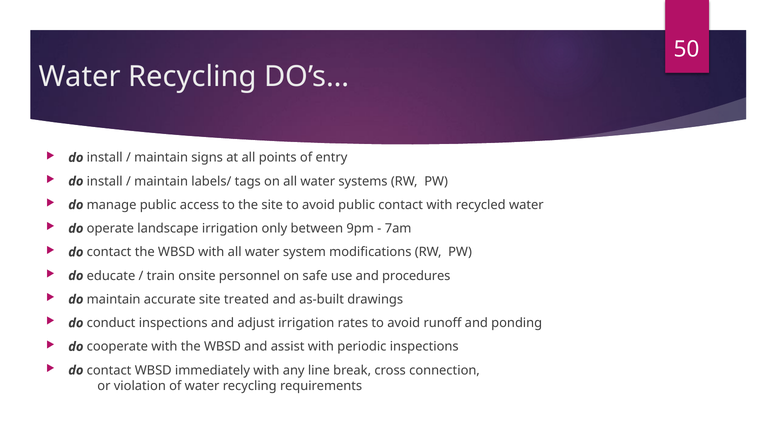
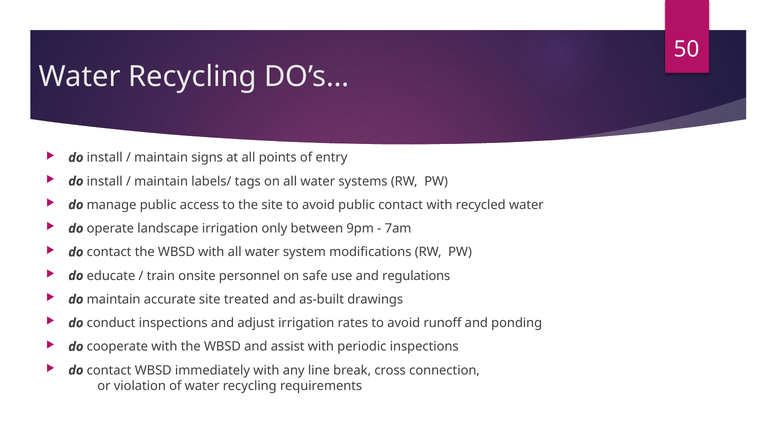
procedures: procedures -> regulations (416, 276)
